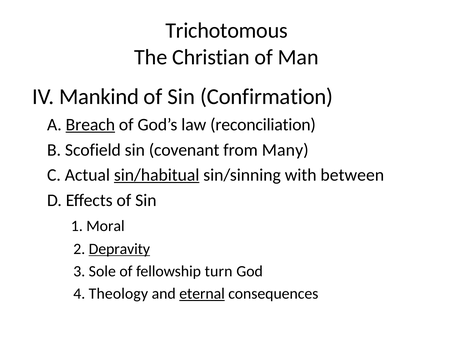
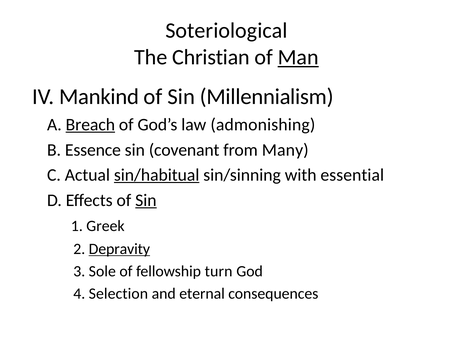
Trichotomous: Trichotomous -> Soteriological (226, 31)
Man underline: none -> present (298, 57)
Confirmation: Confirmation -> Millennialism (267, 97)
reconciliation: reconciliation -> admonishing (263, 125)
Scofield: Scofield -> Essence (93, 150)
between: between -> essential (352, 175)
Sin underline: none -> present (146, 200)
Moral: Moral -> Greek (105, 226)
Theology: Theology -> Selection (118, 294)
eternal underline: present -> none (202, 294)
